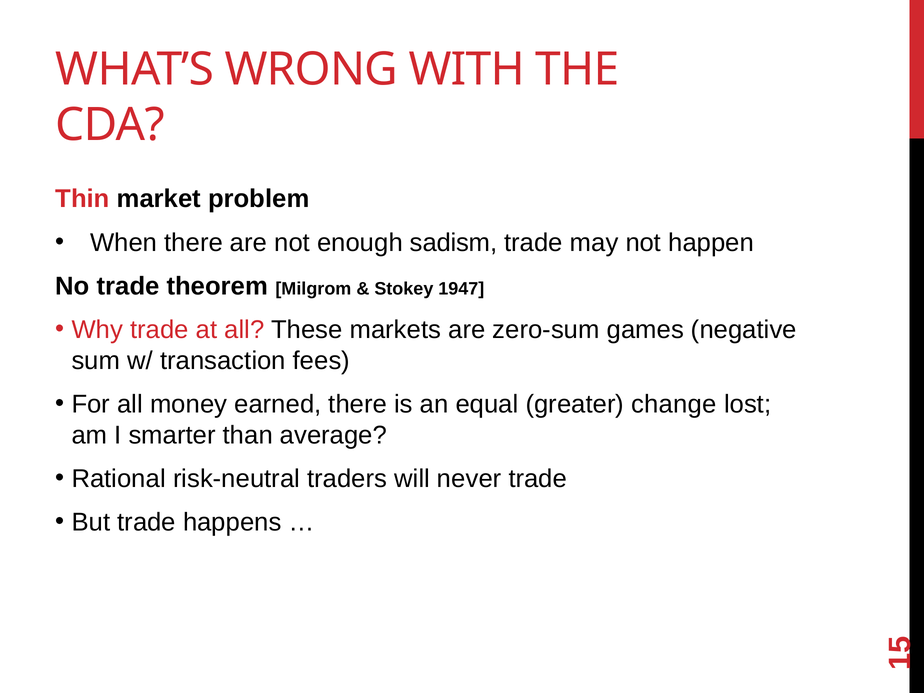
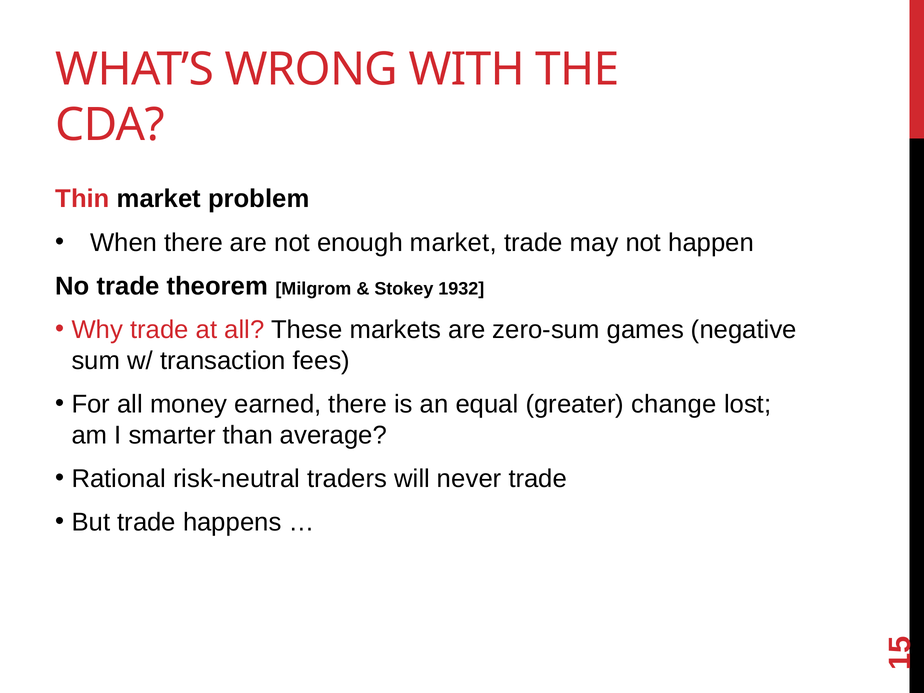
enough sadism: sadism -> market (453, 243)
1947: 1947 -> 1932 (461, 289)
